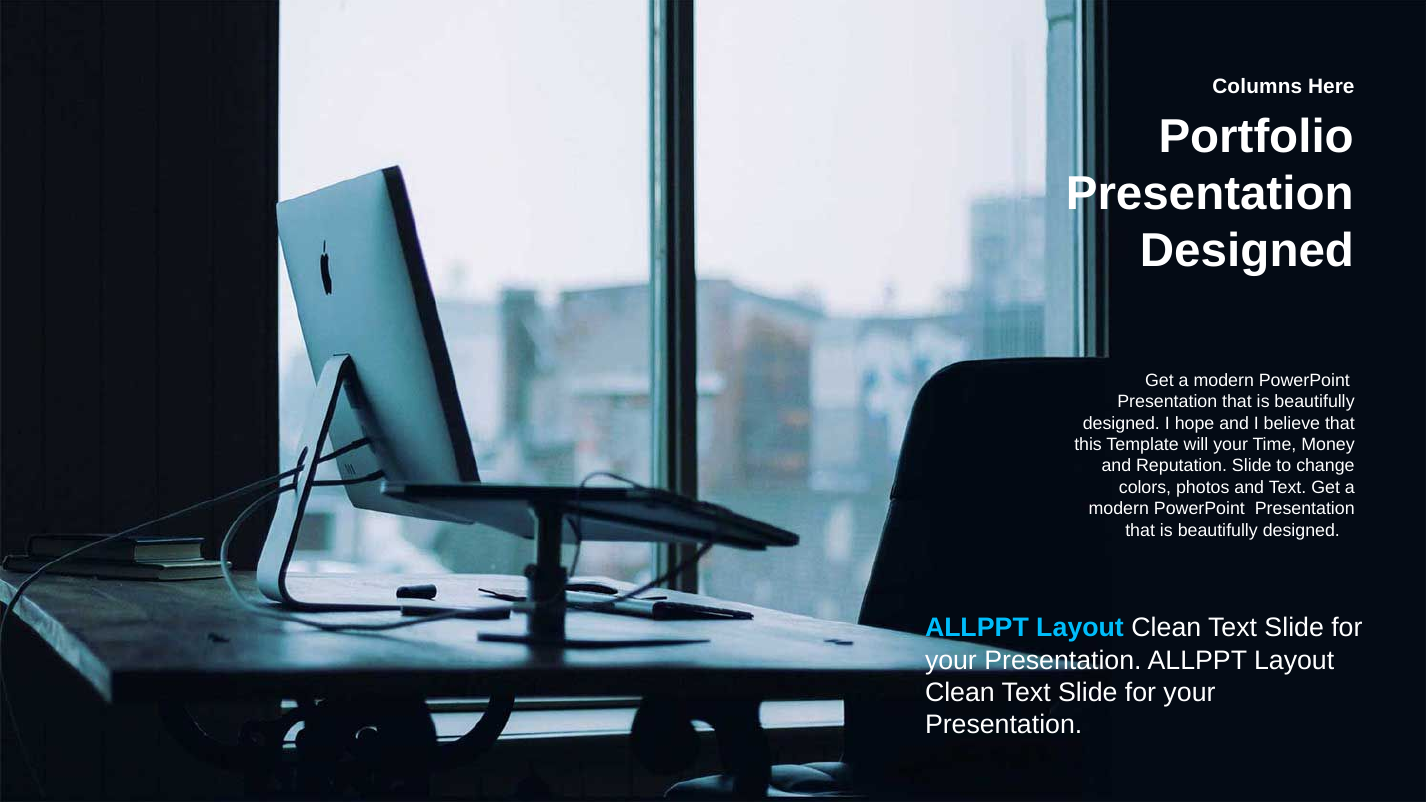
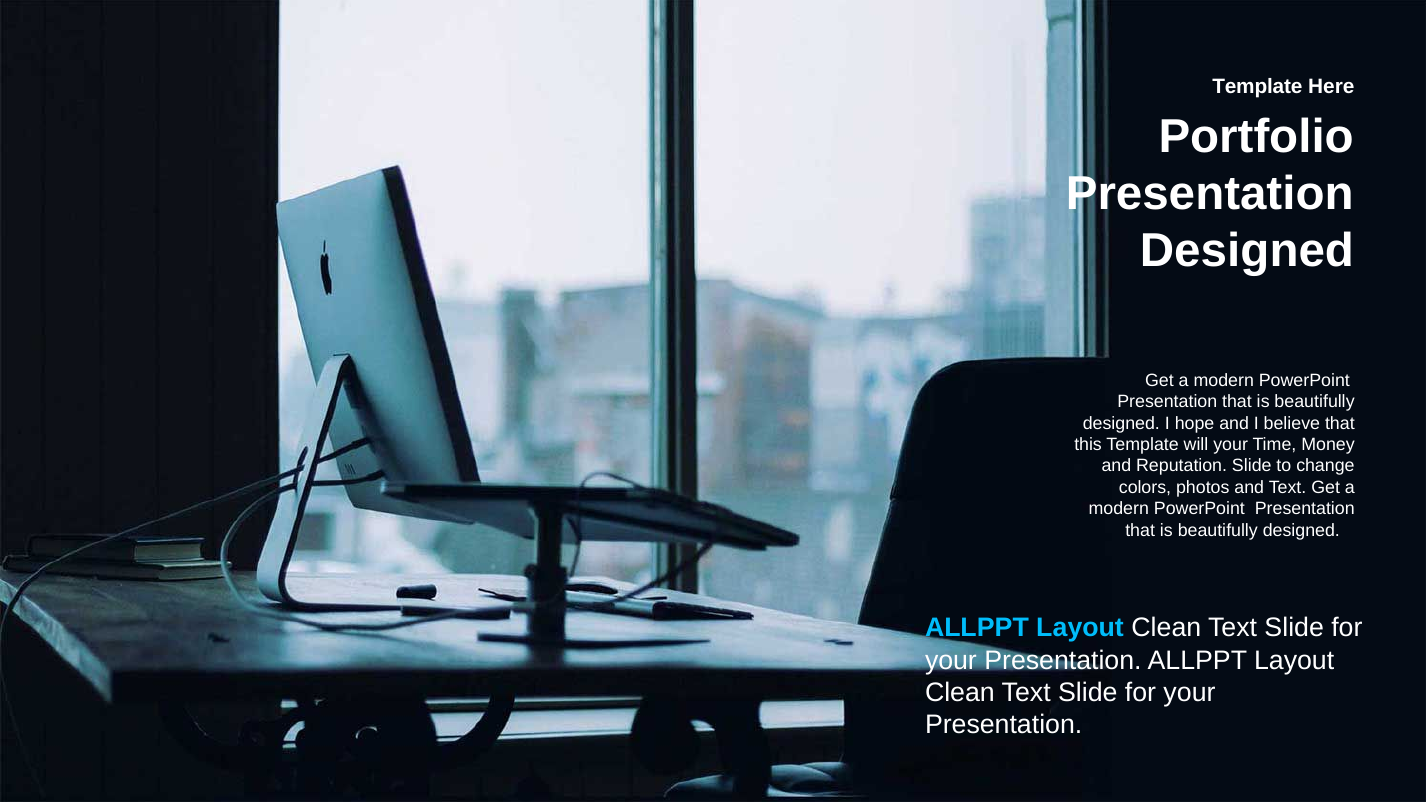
Columns: Columns -> Template (1257, 86)
